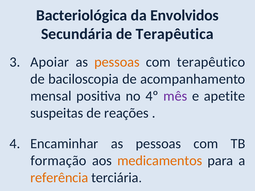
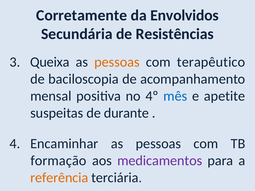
Bacteriológica: Bacteriológica -> Corretamente (82, 15)
Terapêutica: Terapêutica -> Resistências (175, 34)
Apoiar: Apoiar -> Queixa (50, 62)
mês colour: purple -> blue (175, 96)
reações: reações -> durante (126, 113)
medicamentos colour: orange -> purple (160, 161)
